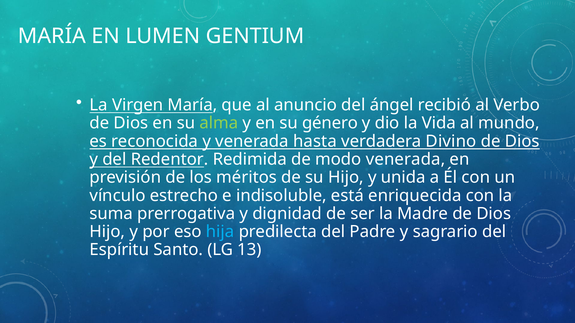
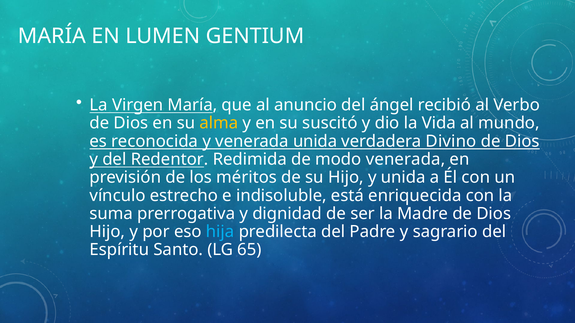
alma colour: light green -> yellow (219, 123)
género: género -> suscitó (330, 123)
venerada hasta: hasta -> unida (315, 141)
13: 13 -> 65 (249, 250)
